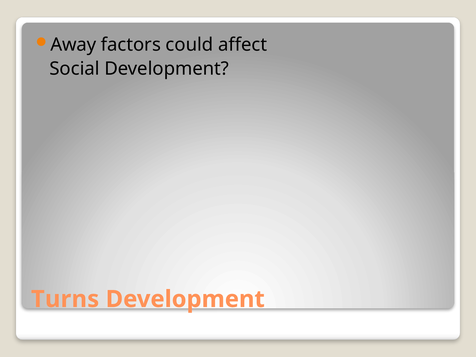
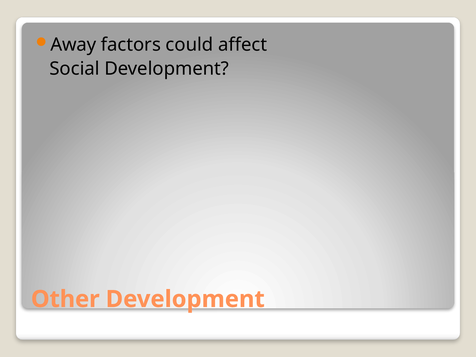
Turns: Turns -> Other (65, 299)
